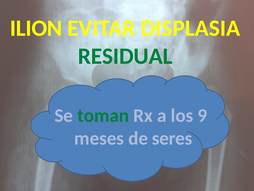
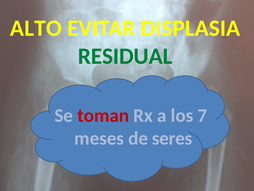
ILION: ILION -> ALTO (36, 28)
toman colour: green -> red (103, 115)
9: 9 -> 7 (202, 115)
